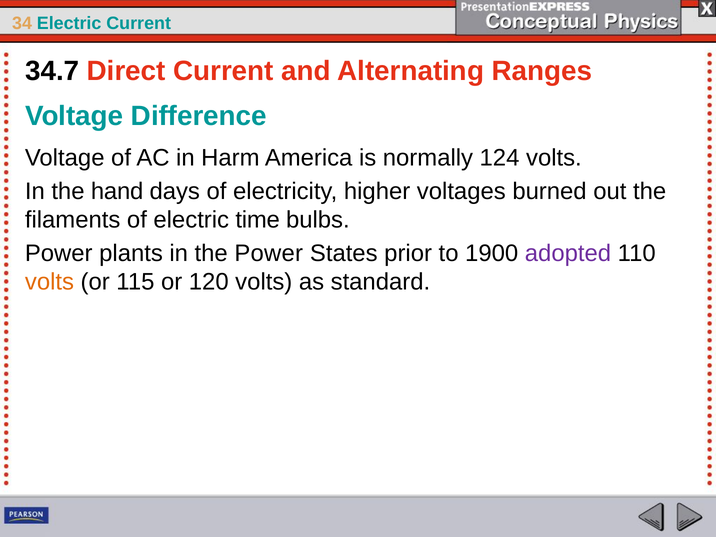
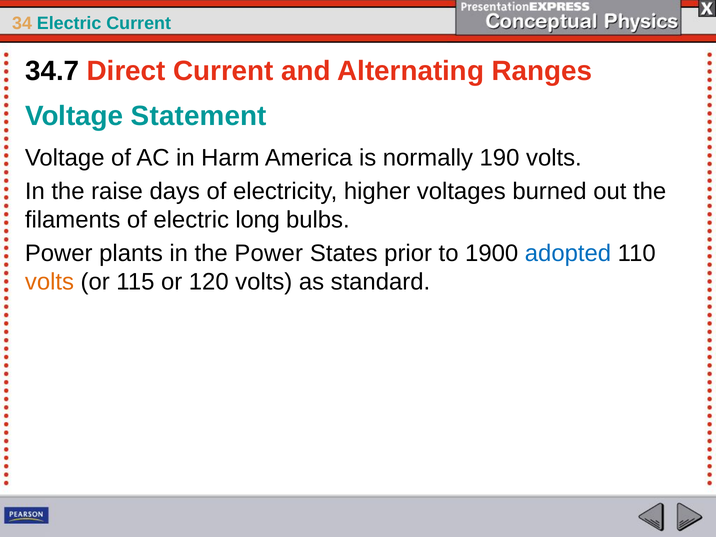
Difference: Difference -> Statement (199, 116)
124: 124 -> 190 (499, 158)
hand: hand -> raise (117, 191)
time: time -> long (258, 220)
adopted colour: purple -> blue (568, 253)
